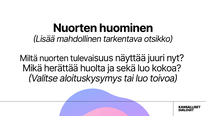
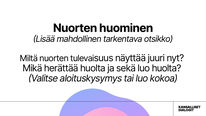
luo kokoa: kokoa -> huolta (167, 68)
toivoa: toivoa -> kokoa (164, 78)
